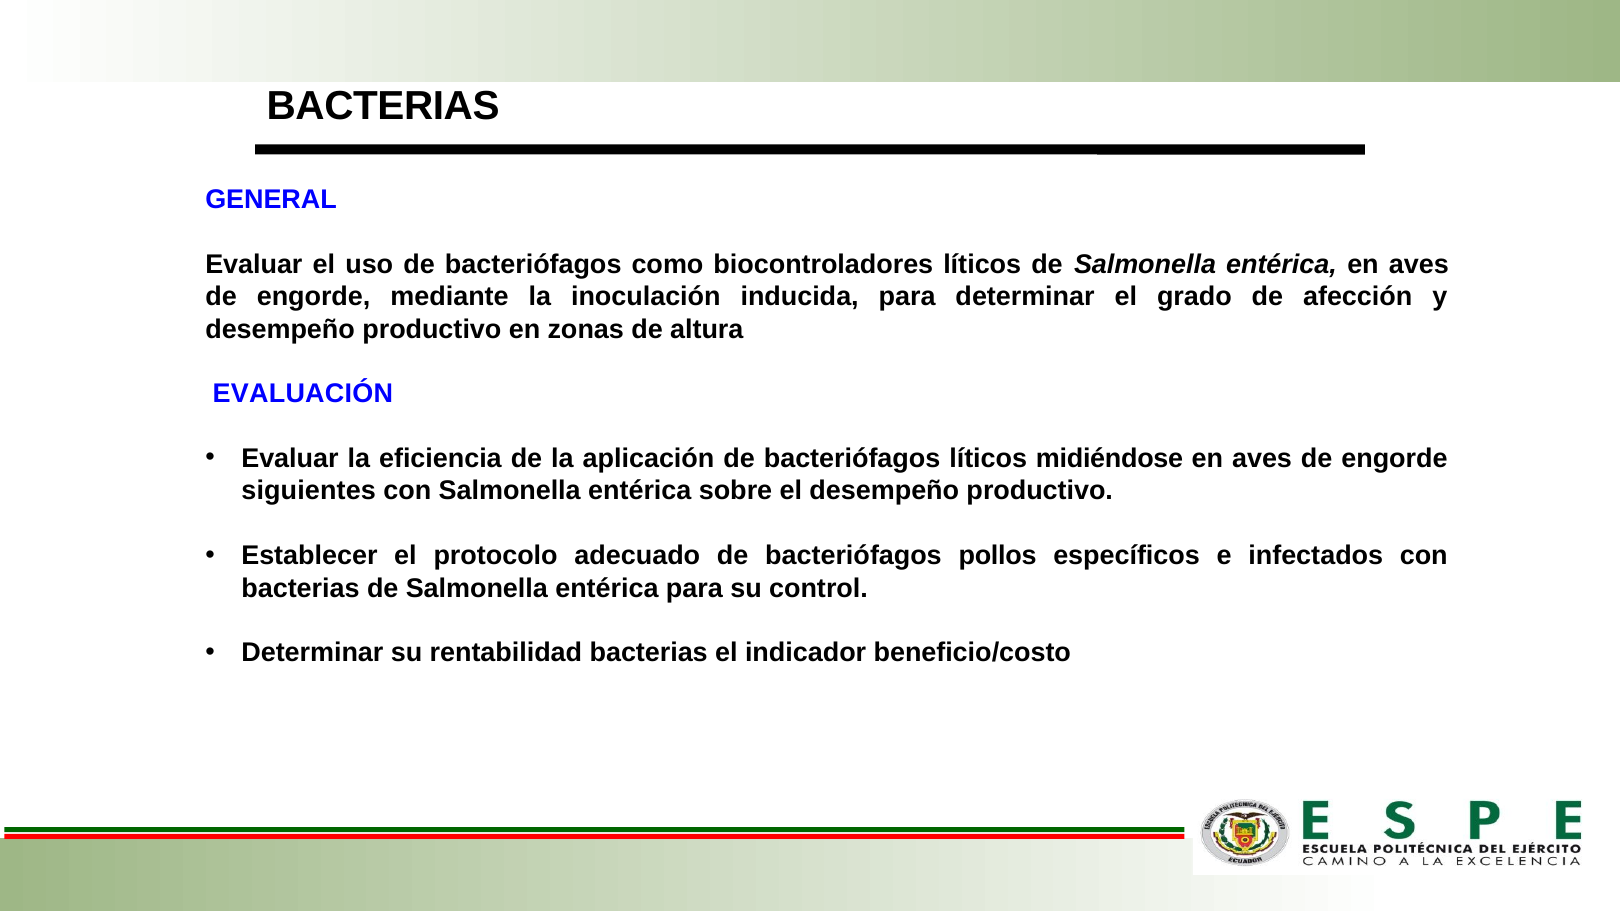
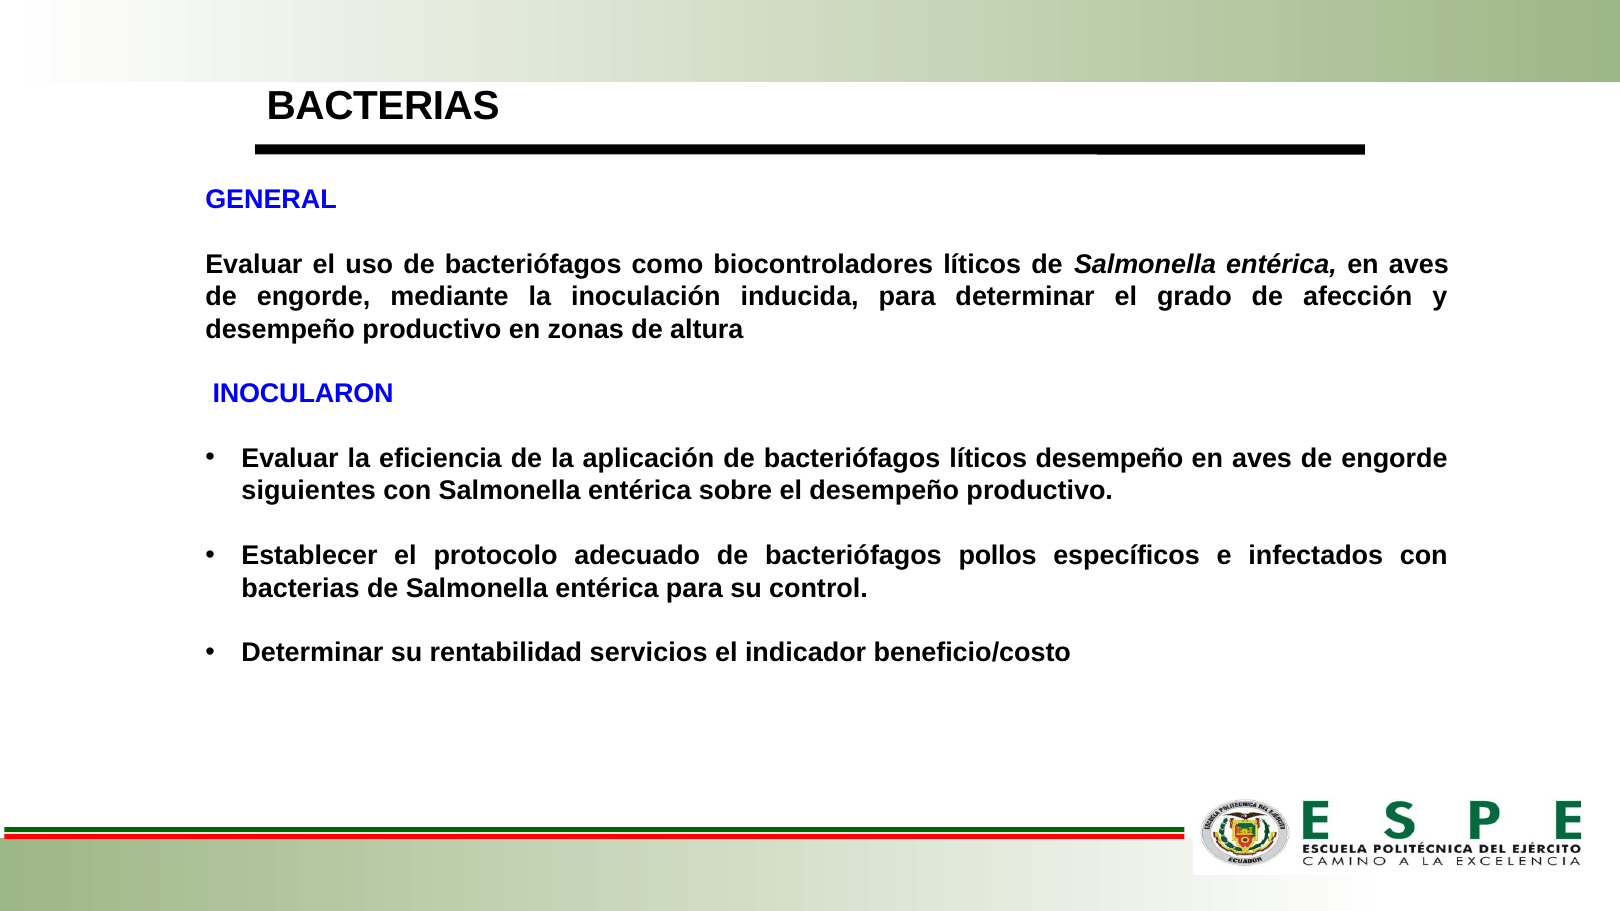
EVALUACIÓN: EVALUACIÓN -> INOCULARON (303, 394)
líticos midiéndose: midiéndose -> desempeño (1110, 459)
rentabilidad bacterias: bacterias -> servicios (649, 653)
